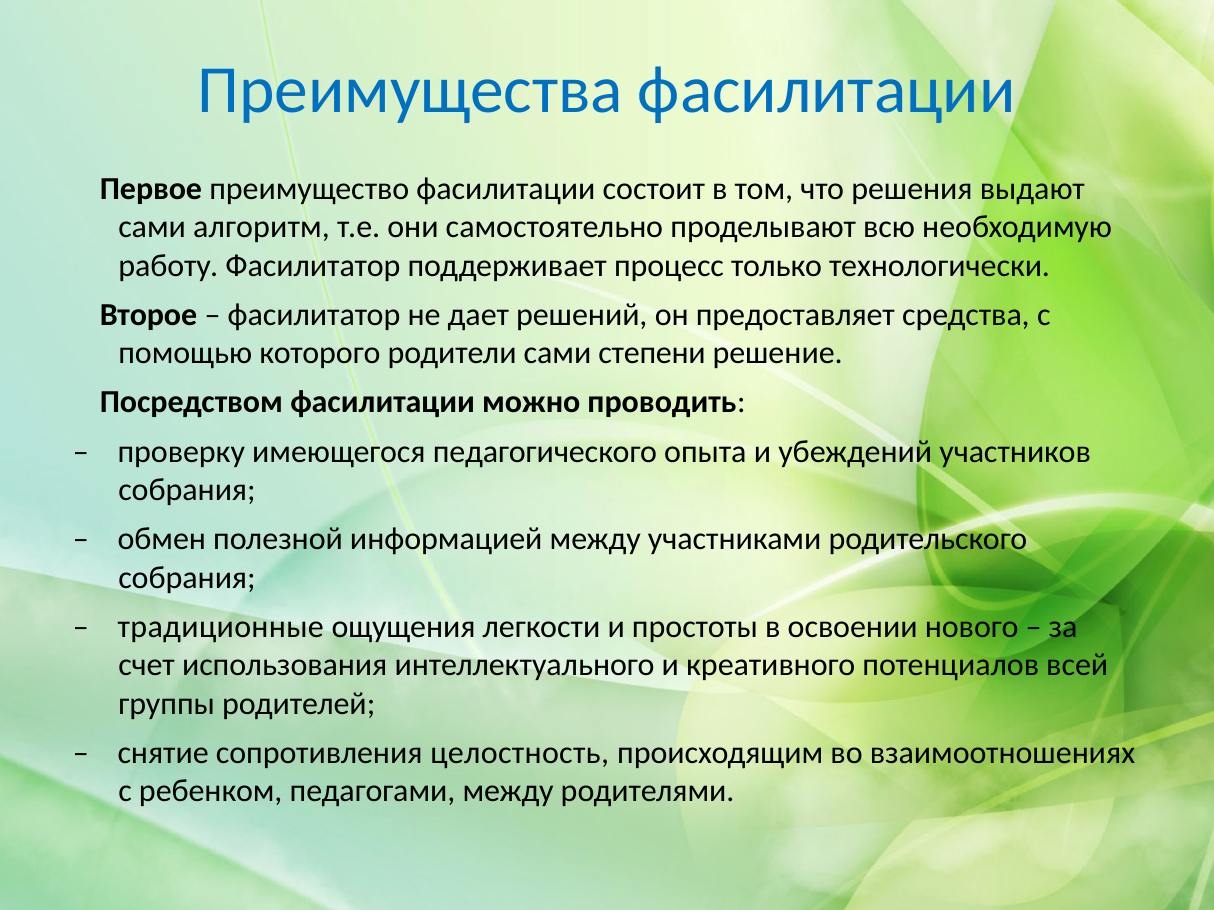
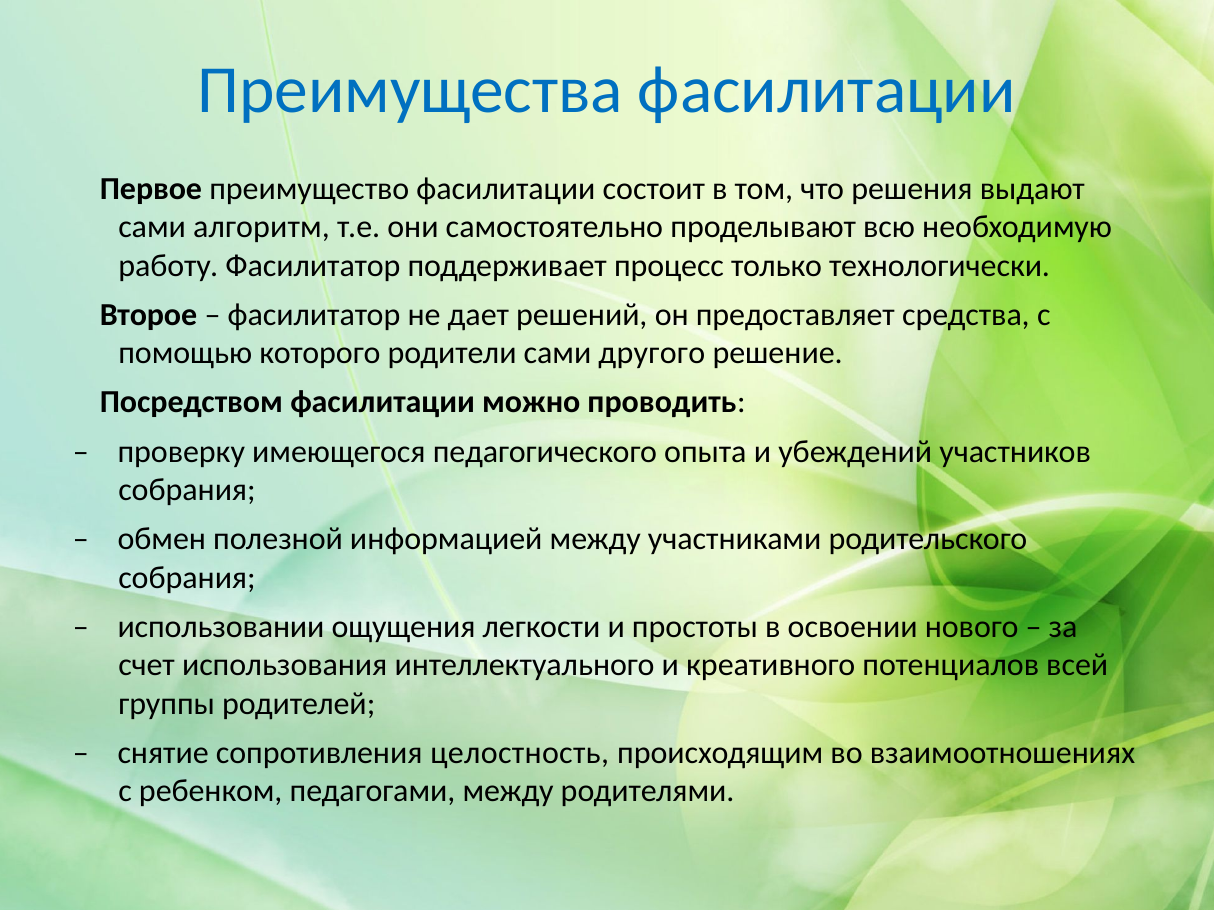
степени: степени -> другого (652, 353)
традиционные: традиционные -> использовании (221, 627)
